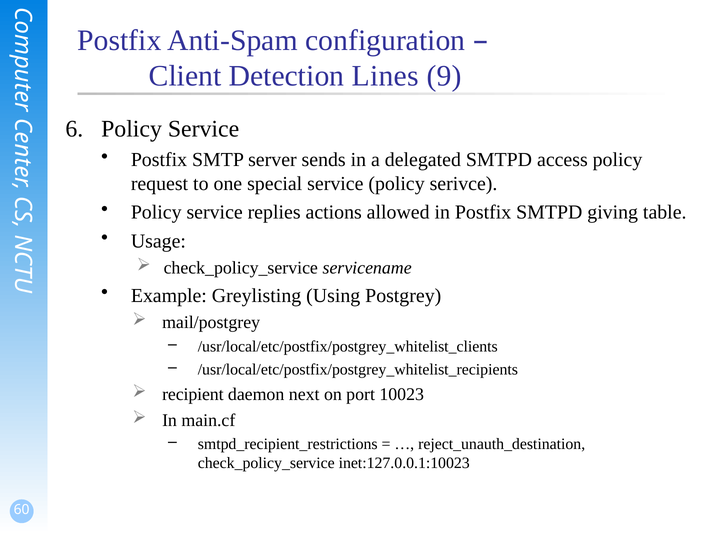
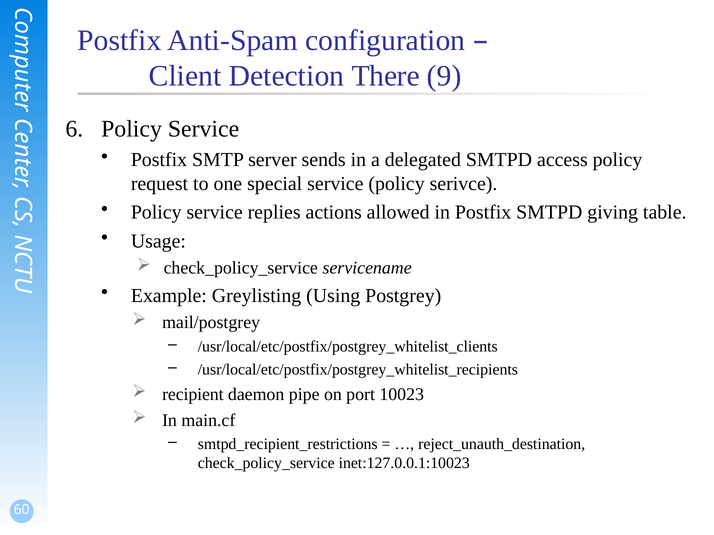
Lines: Lines -> There (386, 76)
next: next -> pipe (304, 395)
